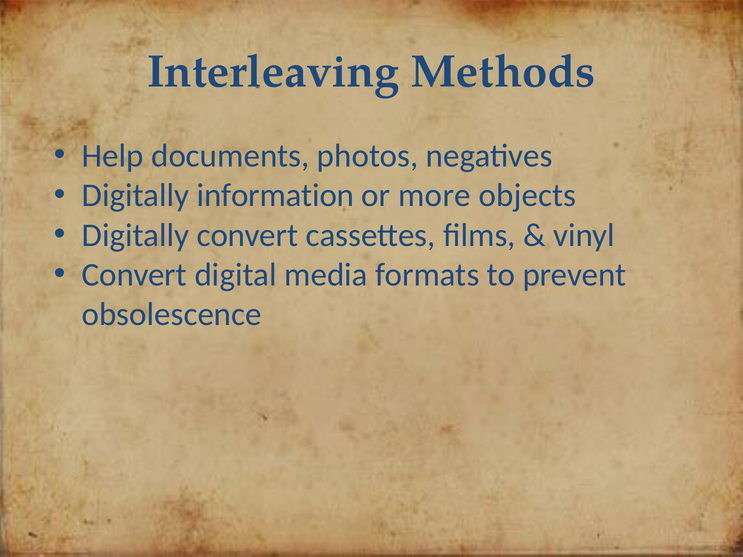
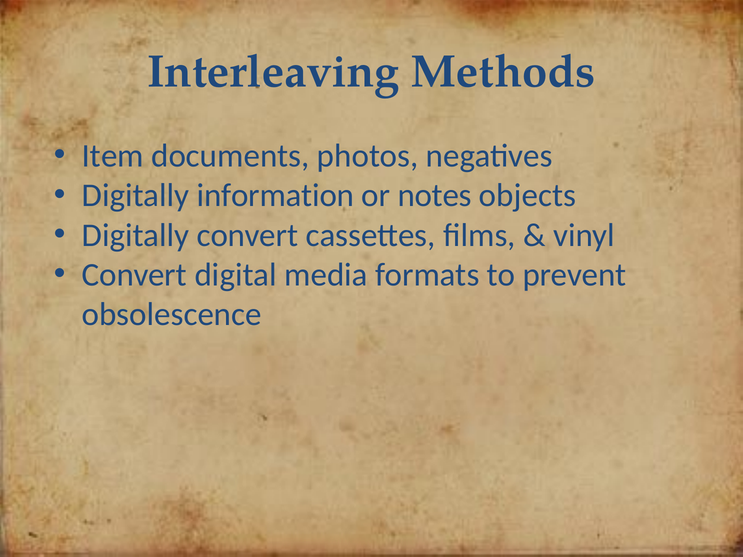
Help: Help -> Item (113, 156)
more: more -> notes (435, 196)
